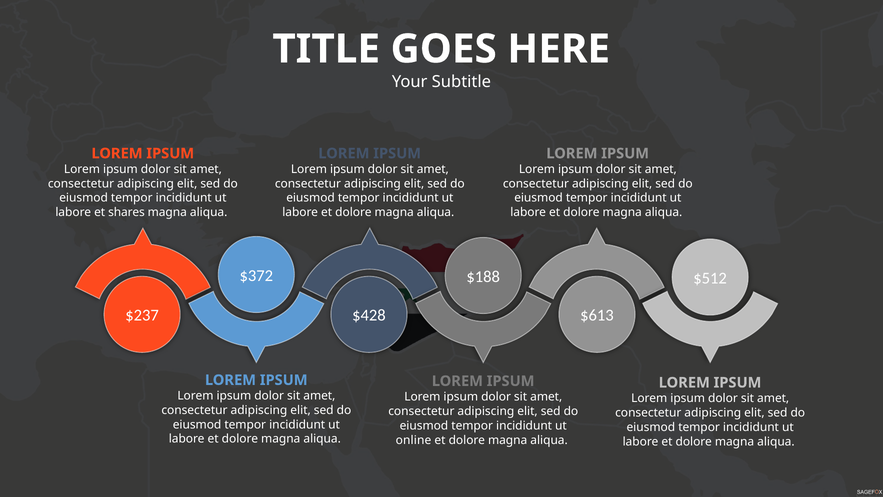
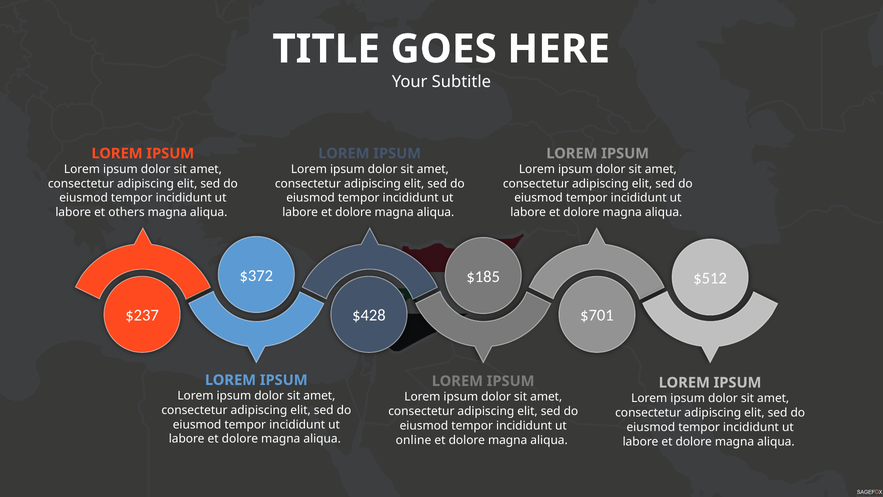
shares: shares -> others (126, 212)
$188: $188 -> $185 (483, 276)
$613: $613 -> $701 (597, 315)
